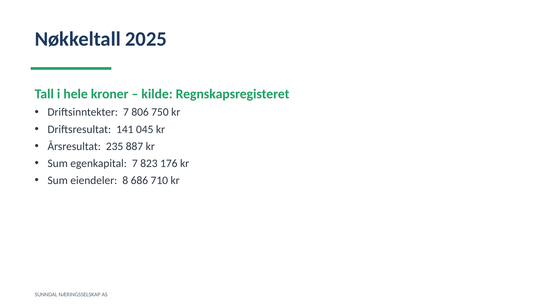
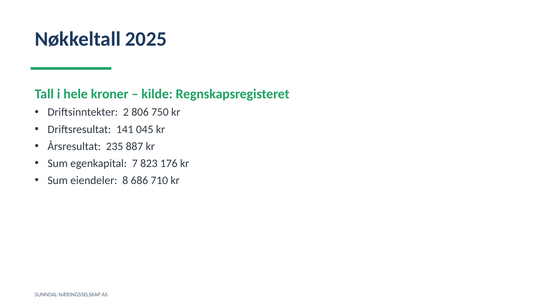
Driftsinntekter 7: 7 -> 2 (126, 112)
